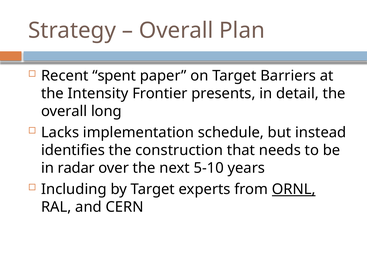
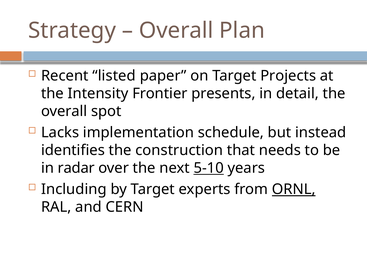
spent: spent -> listed (114, 76)
Barriers: Barriers -> Projects (288, 76)
long: long -> spot (106, 111)
5-10 underline: none -> present (209, 168)
